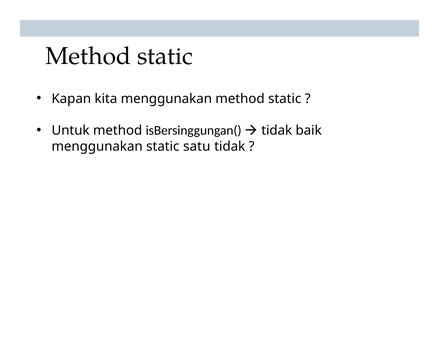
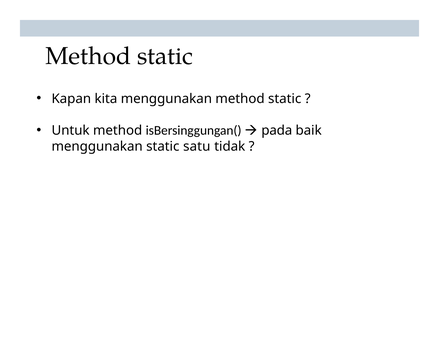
tidak: tidak -> pada (277, 131)
